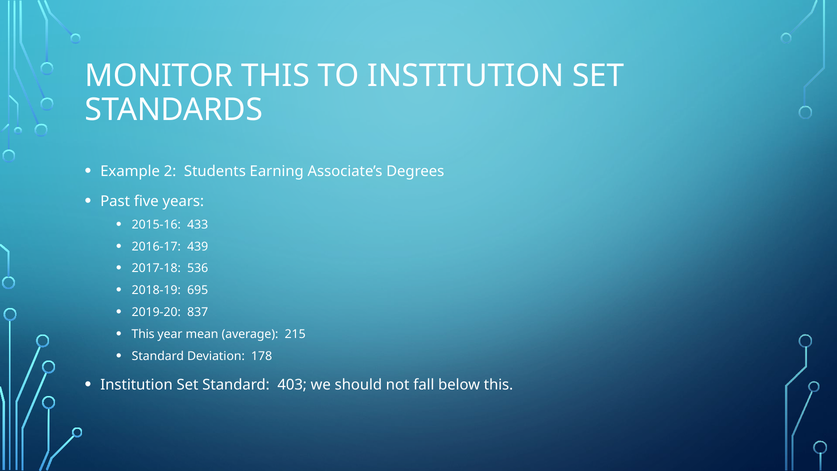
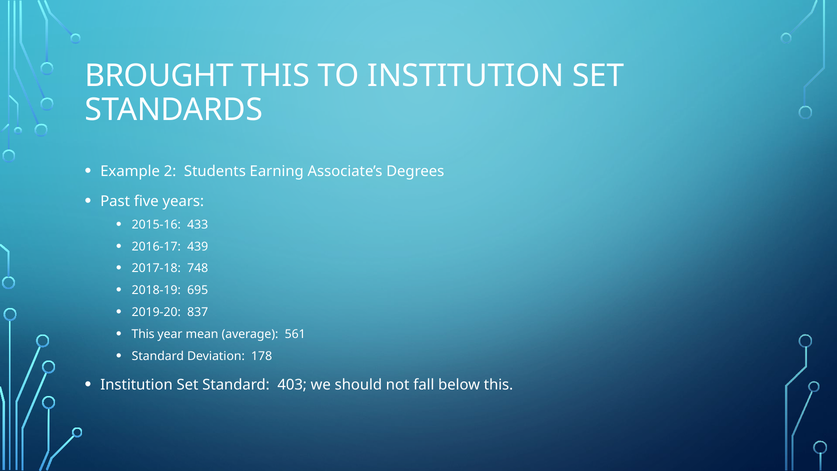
MONITOR: MONITOR -> BROUGHT (159, 76)
536: 536 -> 748 (198, 268)
215: 215 -> 561 (295, 334)
